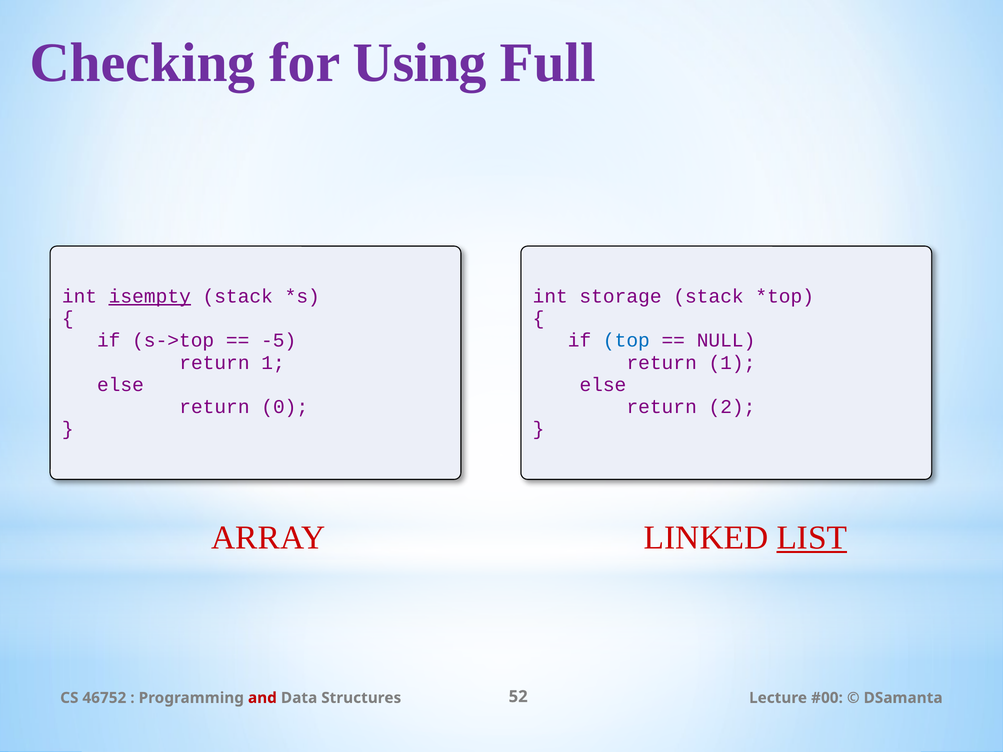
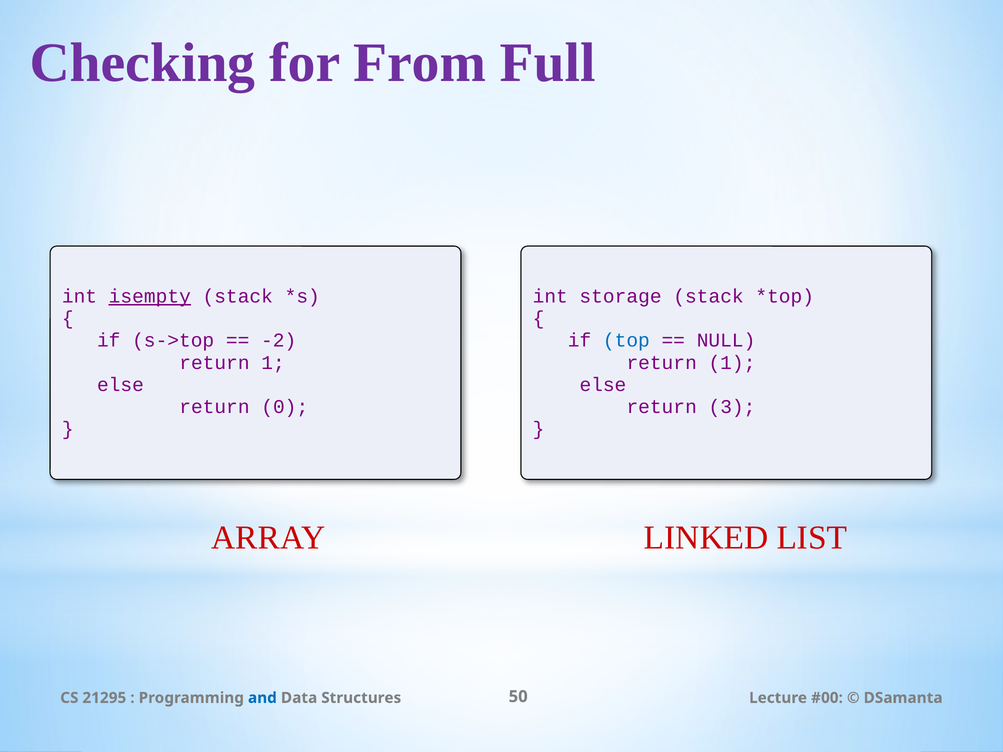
Using: Using -> From (420, 63)
-5: -5 -> -2 (279, 341)
2: 2 -> 3 (732, 407)
LIST underline: present -> none (812, 538)
46752: 46752 -> 21295 (104, 698)
and colour: red -> blue (262, 698)
52: 52 -> 50 (518, 697)
